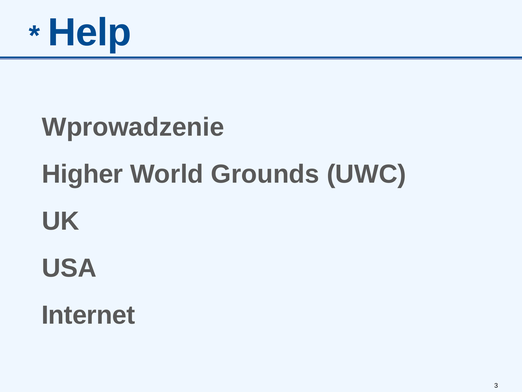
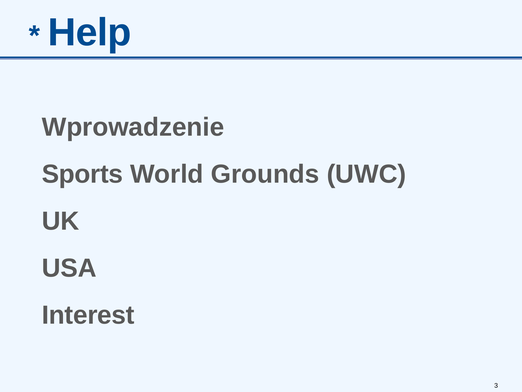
Higher: Higher -> Sports (82, 174)
Internet: Internet -> Interest (88, 315)
